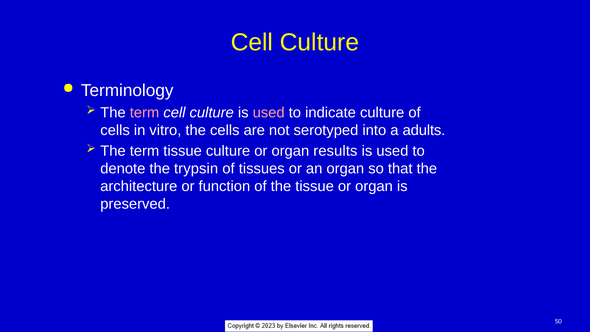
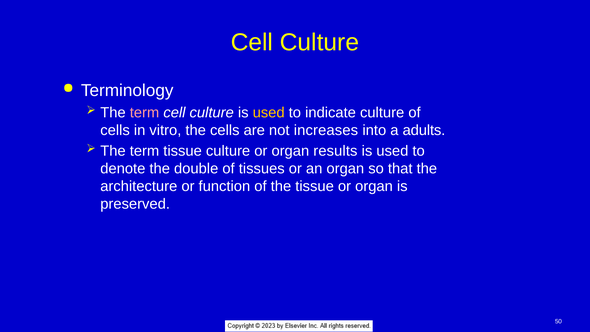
used colour: pink -> yellow (269, 112)
serotyped: serotyped -> increases (326, 130)
trypsin: trypsin -> double (196, 168)
